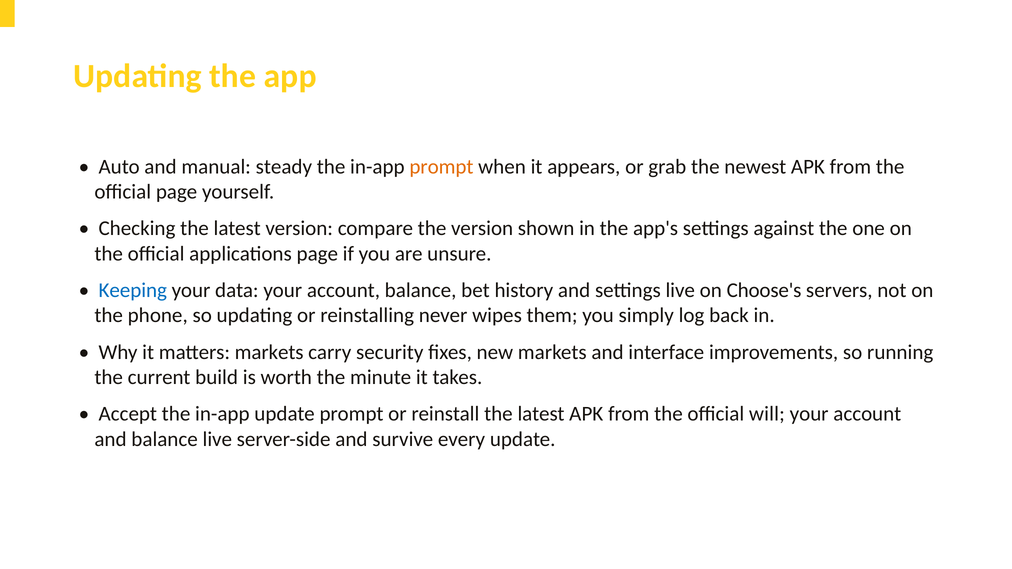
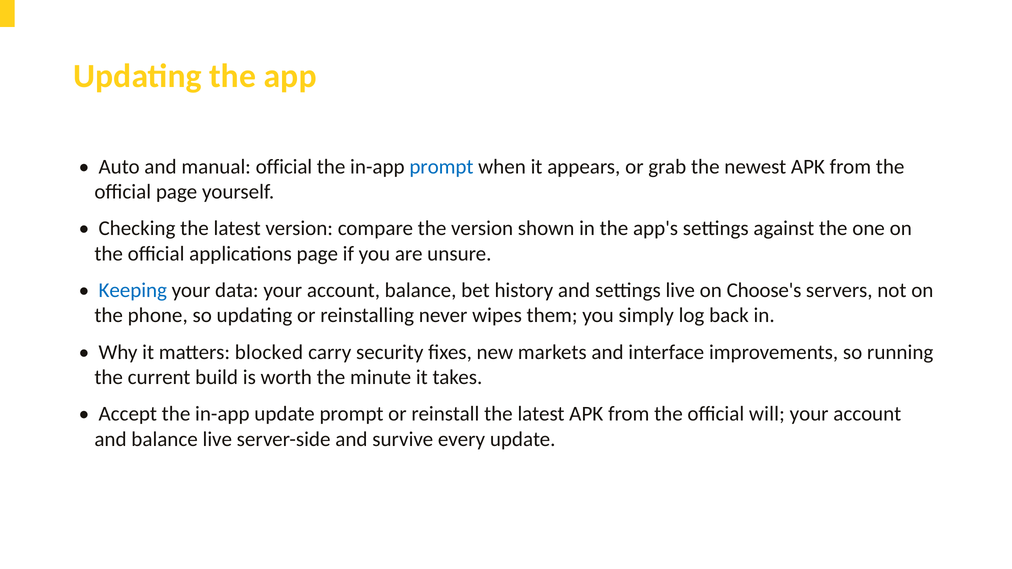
manual steady: steady -> official (284, 167)
prompt colour: orange -> blue (441, 167)
matters markets: markets -> blocked (269, 352)
